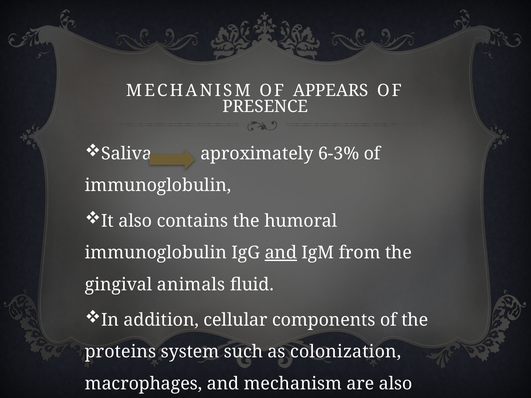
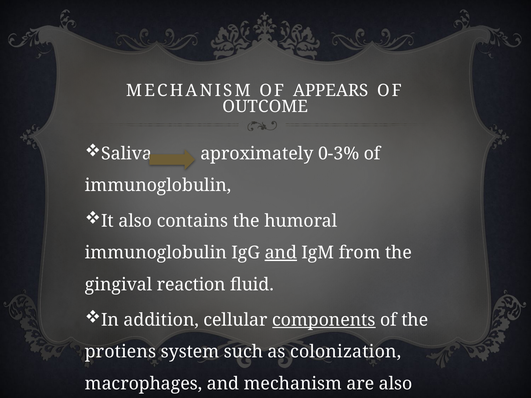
PRESENCE: PRESENCE -> OUTCOME (265, 107)
6-3%: 6-3% -> 0-3% (339, 154)
animals: animals -> reaction (191, 285)
components underline: none -> present (324, 320)
proteins: proteins -> protiens (121, 352)
